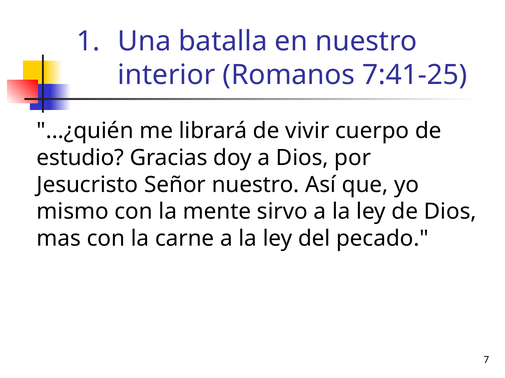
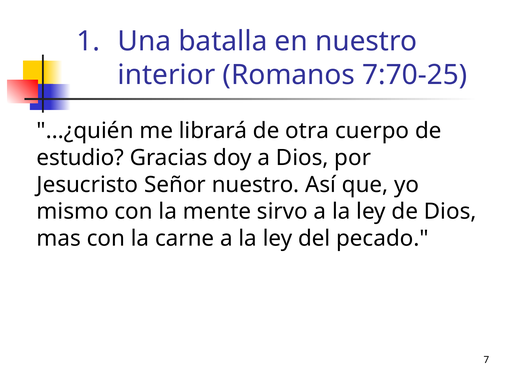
7:41-25: 7:41-25 -> 7:70-25 (415, 75)
vivir: vivir -> otra (307, 131)
